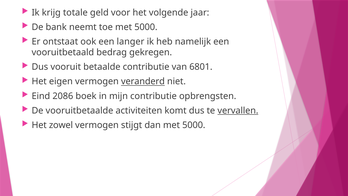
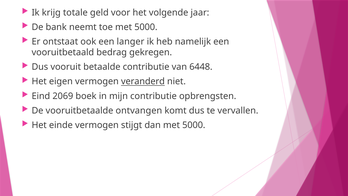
6801: 6801 -> 6448 (201, 67)
2086: 2086 -> 2069 (63, 96)
activiteiten: activiteiten -> ontvangen (139, 110)
vervallen underline: present -> none (238, 110)
zowel: zowel -> einde (61, 125)
